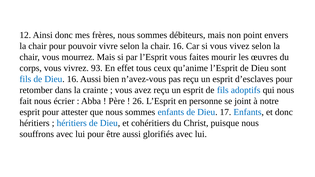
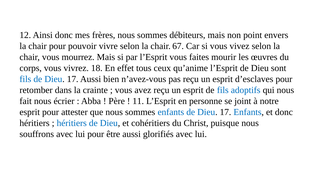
chair 16: 16 -> 67 (178, 46)
93: 93 -> 18 (97, 68)
fils de Dieu 16: 16 -> 17 (73, 79)
26: 26 -> 11 (138, 101)
